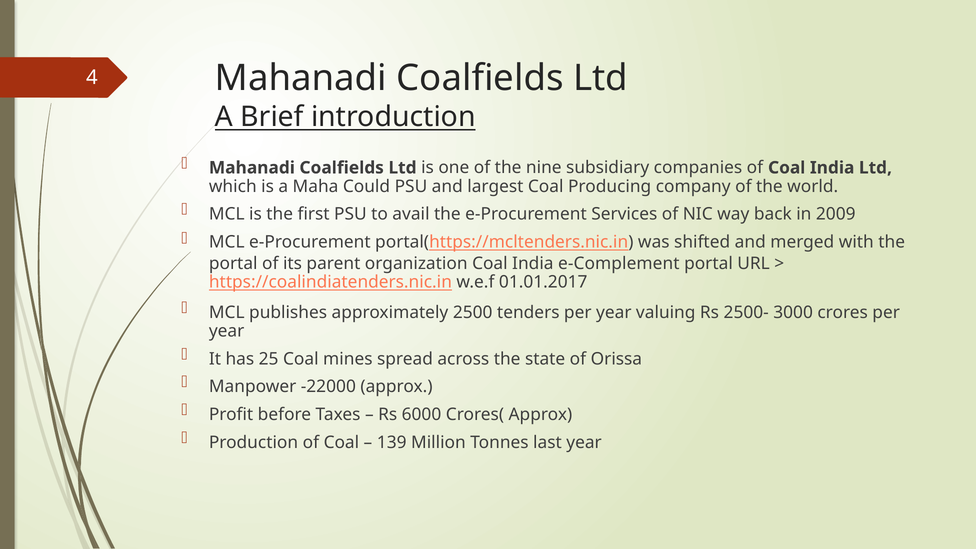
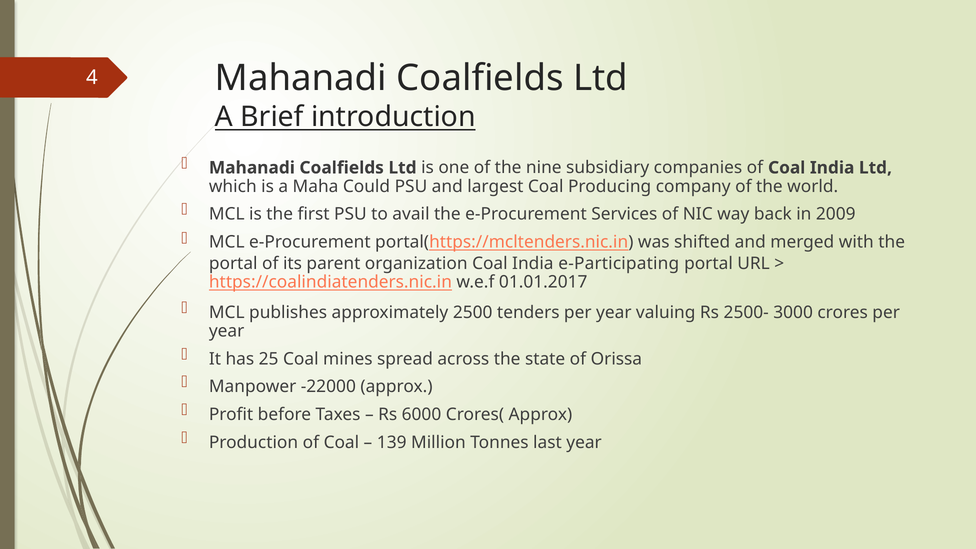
e-Complement: e-Complement -> e-Participating (619, 263)
